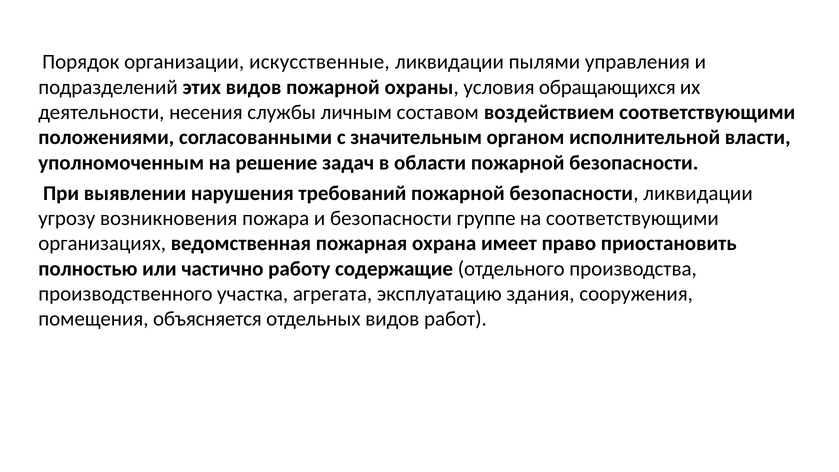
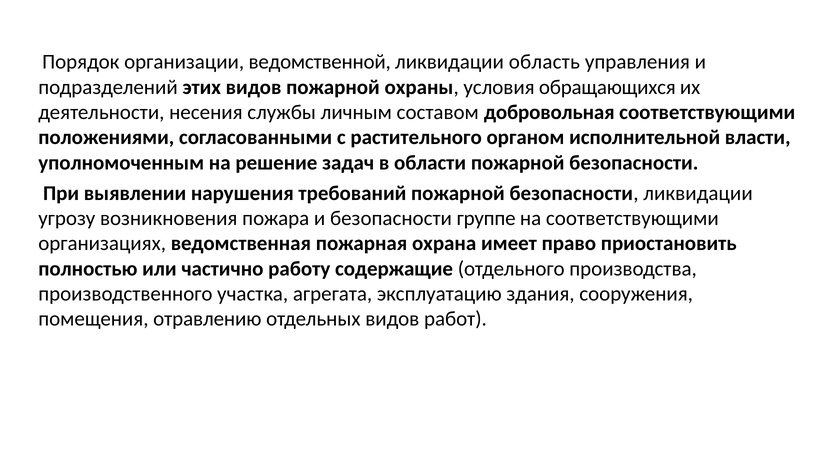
искусственные: искусственные -> ведомственной (320, 62)
пылями: пылями -> область (544, 62)
воздействием: воздействием -> добровольная (549, 112)
значительным: значительным -> растительного (416, 137)
объясняется: объясняется -> отравлению (207, 319)
